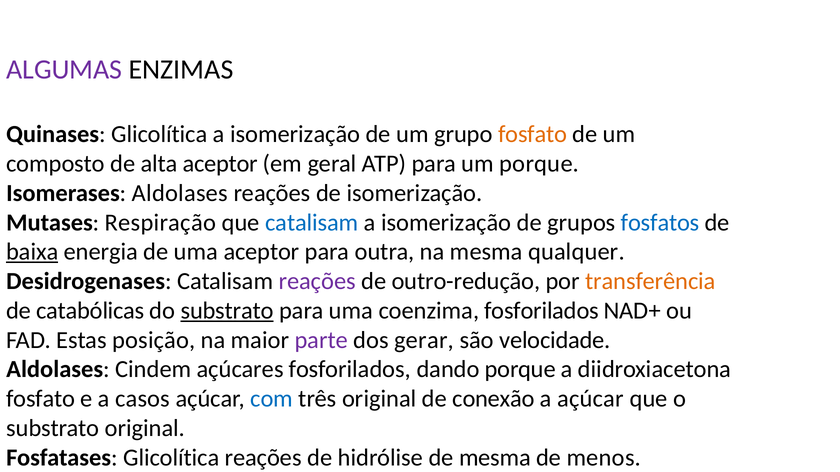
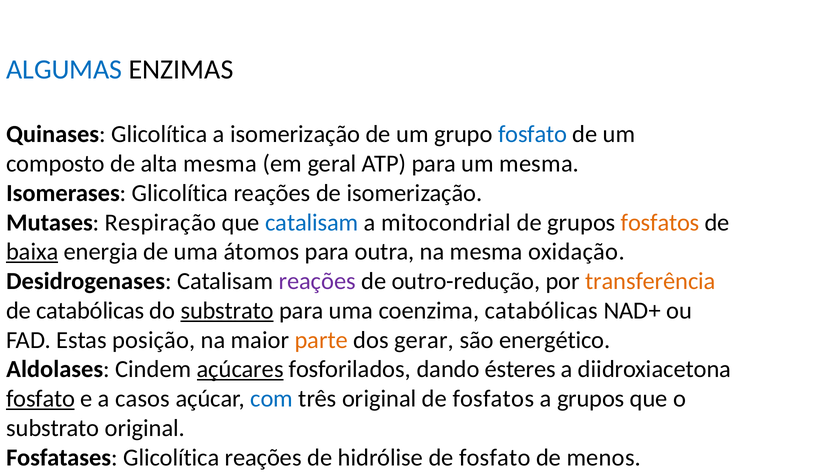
ALGUMAS colour: purple -> blue (64, 70)
fosfato colour: orange -> blue (533, 134)
alta aceptor: aceptor -> mesma (220, 164)
um porque: porque -> mesma (539, 164)
Isomerases Aldolases: Aldolases -> Glicolítica (180, 193)
isomerização: isomerização -> mitocondrial (446, 223)
fosfatos colour: blue -> orange (660, 223)
uma aceptor: aceptor -> átomos (261, 252)
qualquer: qualquer -> oxidação (576, 252)
coenzima fosforilados: fosforilados -> catabólicas (541, 311)
parte colour: purple -> orange (321, 340)
velocidade: velocidade -> energético (555, 340)
açúcares underline: none -> present (240, 370)
dando porque: porque -> ésteres (520, 370)
fosfato underline: none -> present (41, 399)
de conexão: conexão -> fosfatos (493, 399)
a açúcar: açúcar -> grupos (591, 399)
de mesma: mesma -> fosfato (495, 458)
